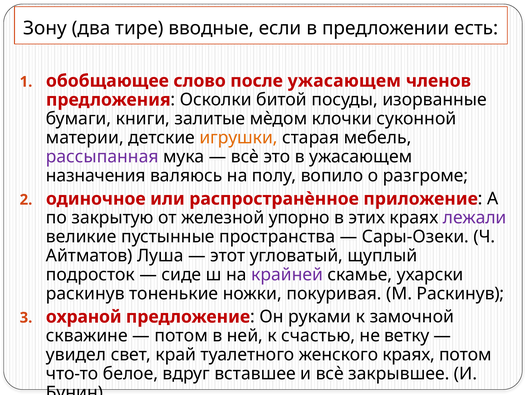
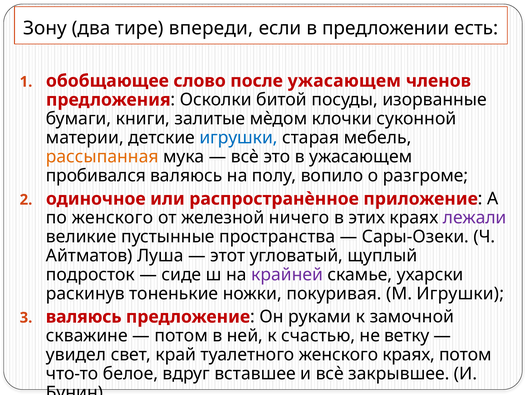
вводные: вводные -> впереди (211, 28)
игрушки colour: orange -> blue (239, 138)
рассыпанная colour: purple -> orange (102, 157)
назначения: назначения -> пробивался (96, 175)
по закрытую: закрытую -> женского (112, 218)
упорно: упорно -> ничего (299, 218)
М Раскинув: Раскинув -> Игрушки (460, 293)
охраной: охраной -> валяюсь (84, 316)
